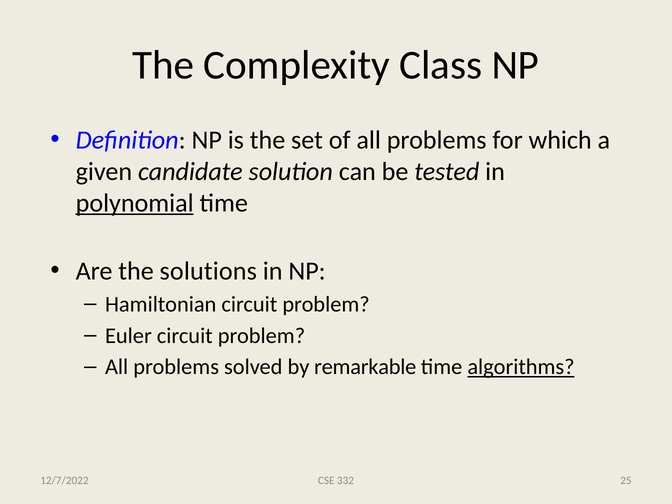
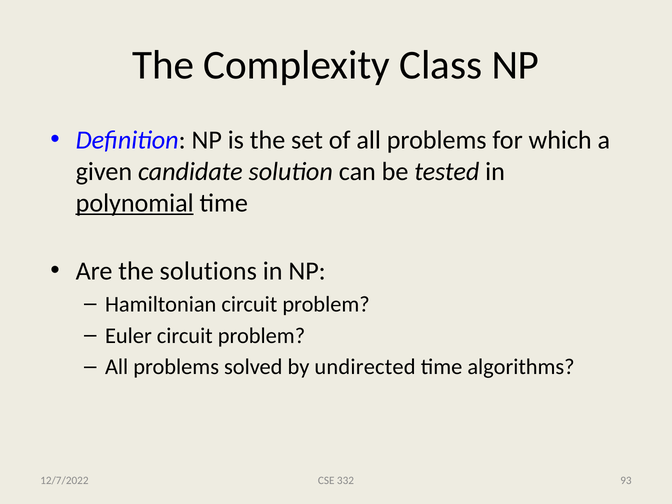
remarkable: remarkable -> undirected (365, 367)
algorithms underline: present -> none (521, 367)
25: 25 -> 93 (626, 481)
